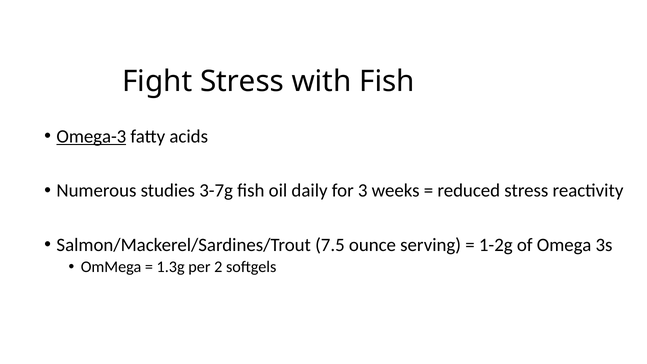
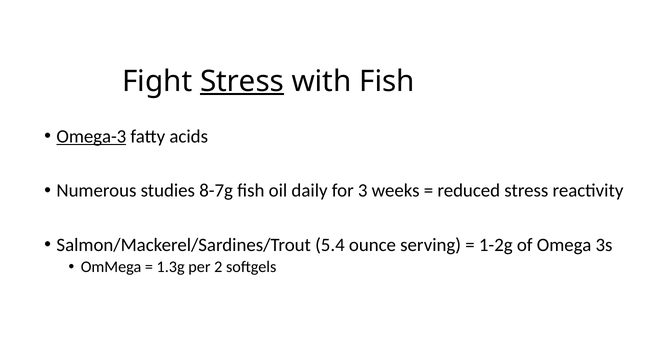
Stress underline: none -> present (242, 81)
3-7g: 3-7g -> 8-7g (216, 191)
7.5: 7.5 -> 5.4 (330, 245)
